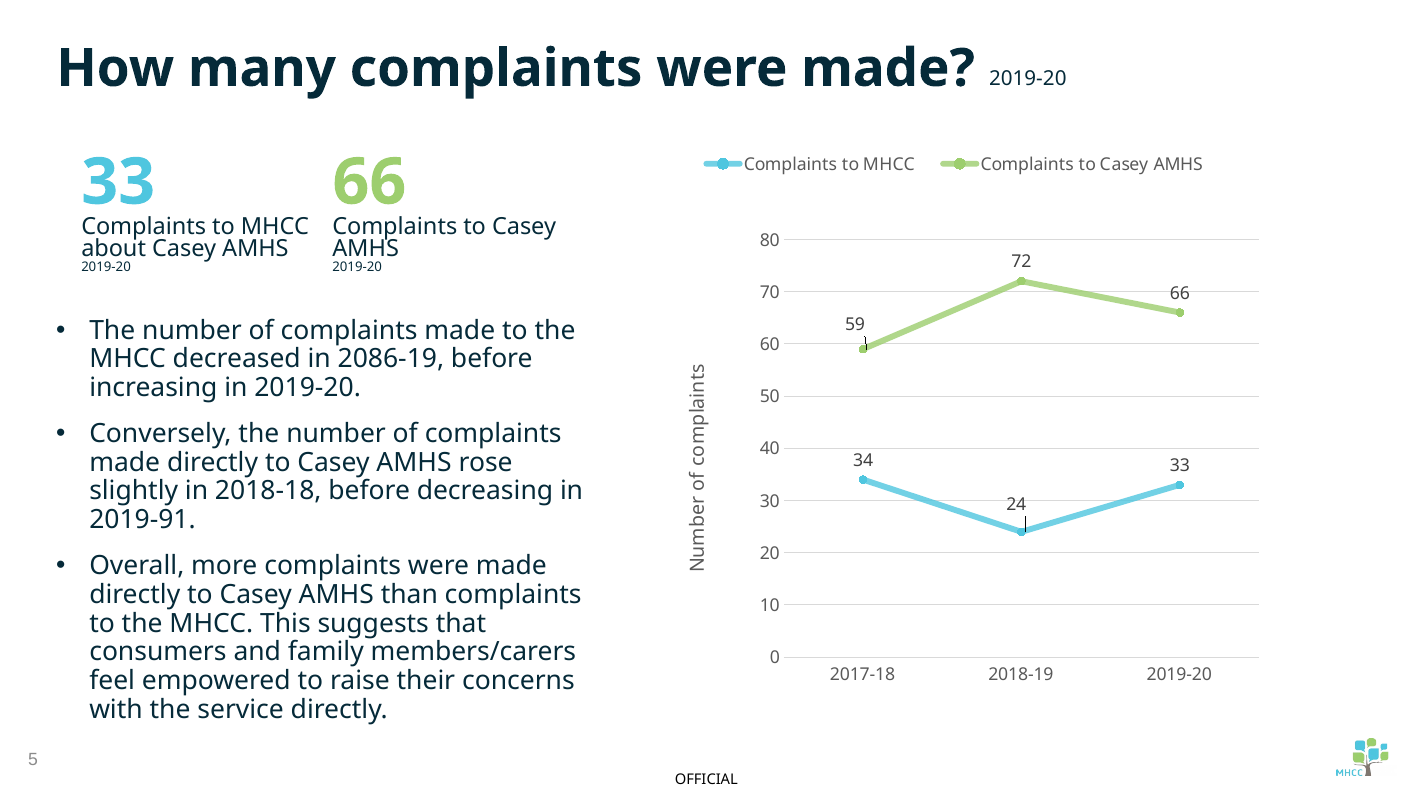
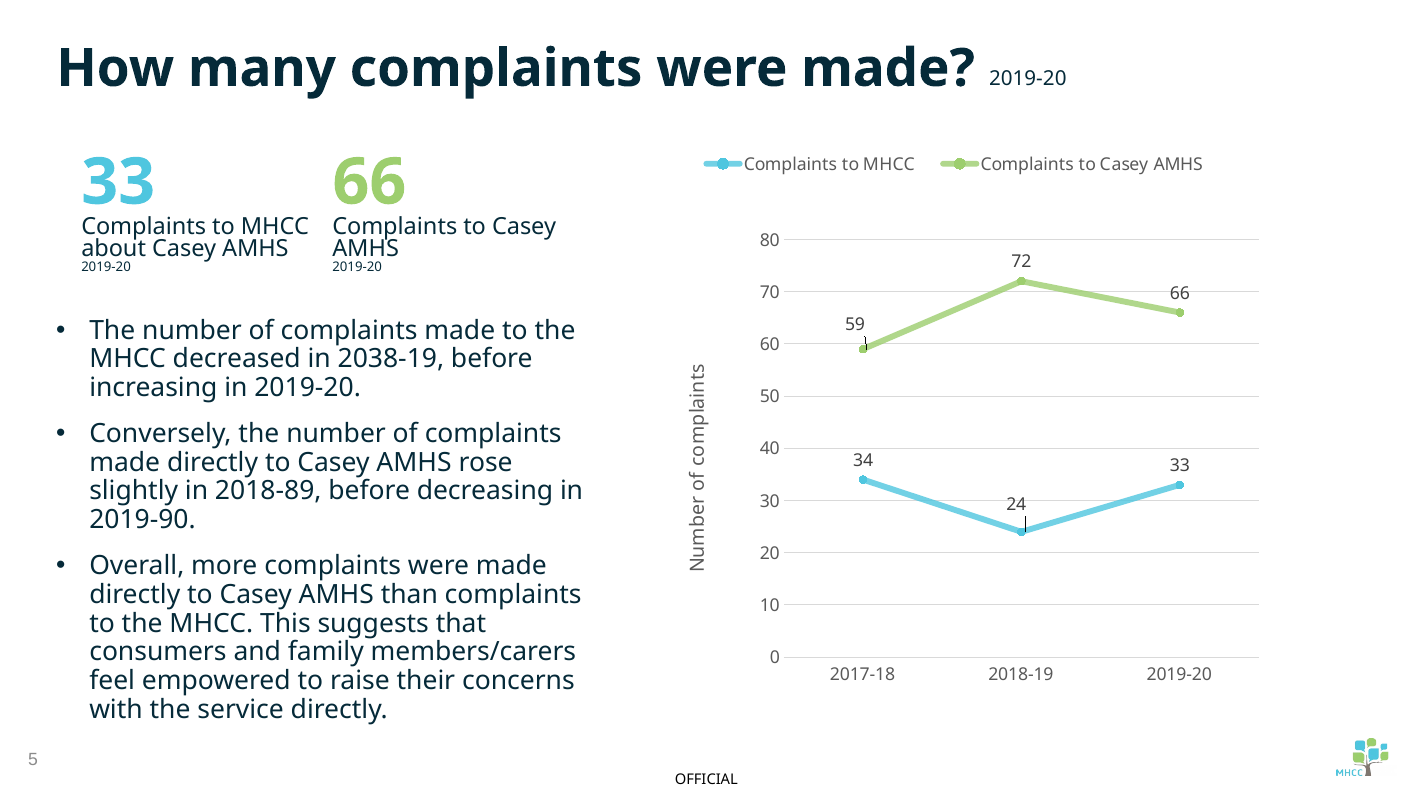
2086-19: 2086-19 -> 2038-19 (391, 359)
2018-18: 2018-18 -> 2018-89 (268, 491)
2019-91: 2019-91 -> 2019-90 (143, 520)
